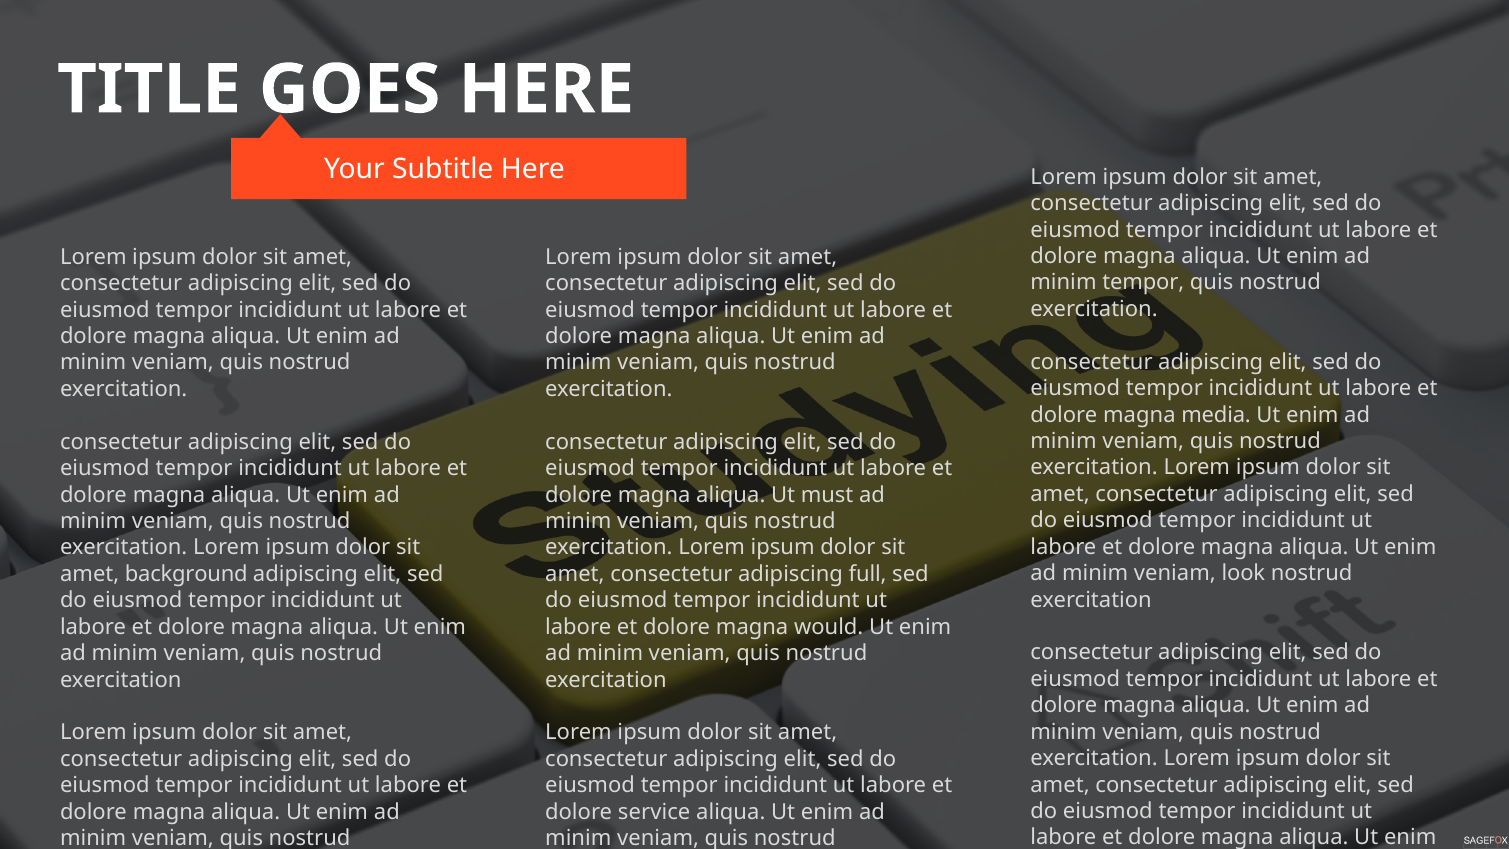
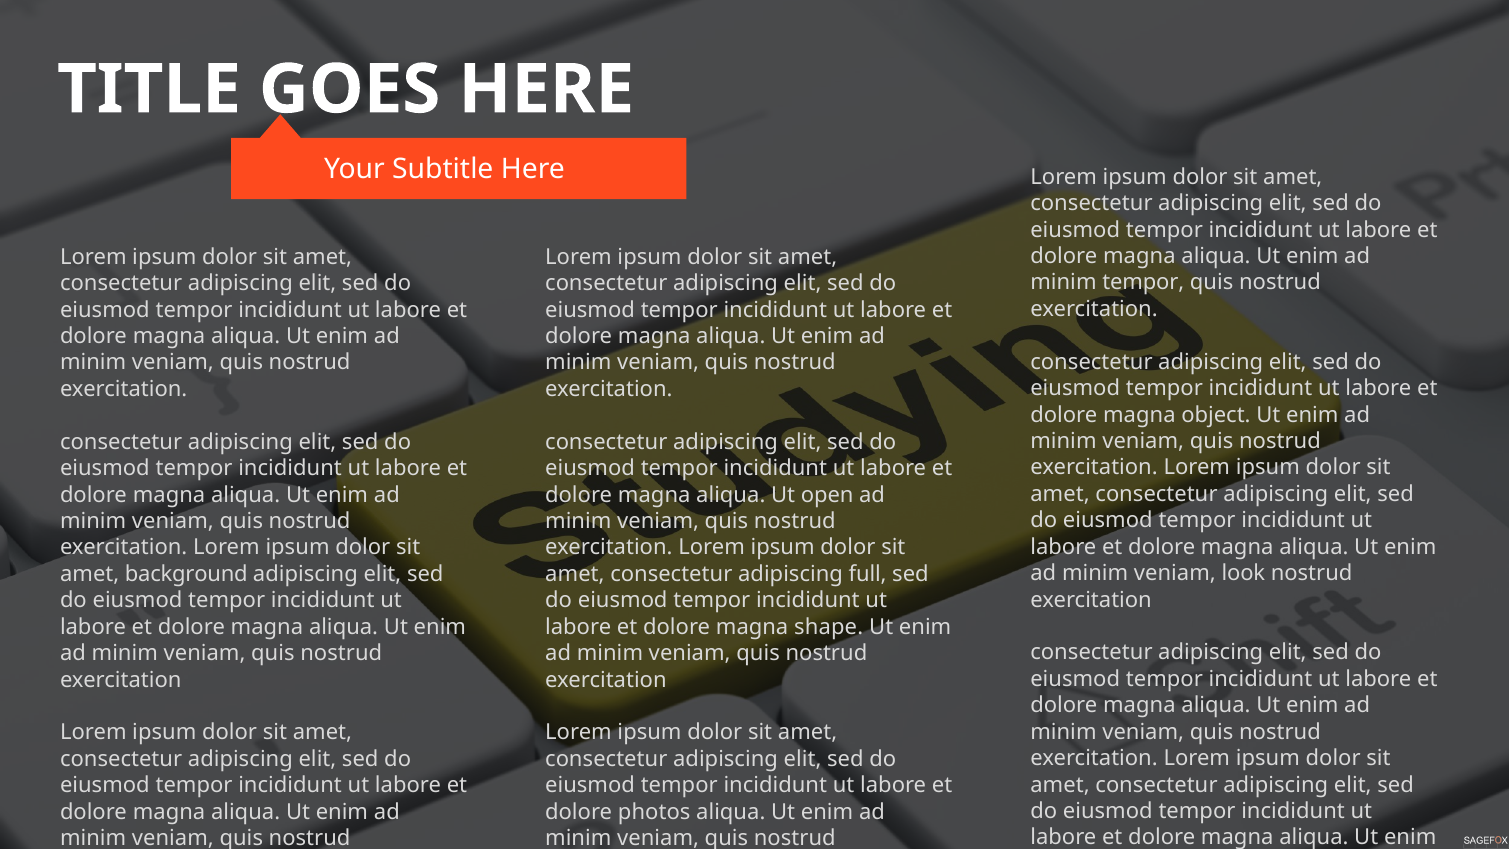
media: media -> object (1216, 415)
must: must -> open (827, 495)
would: would -> shape (829, 627)
service: service -> photos (654, 812)
